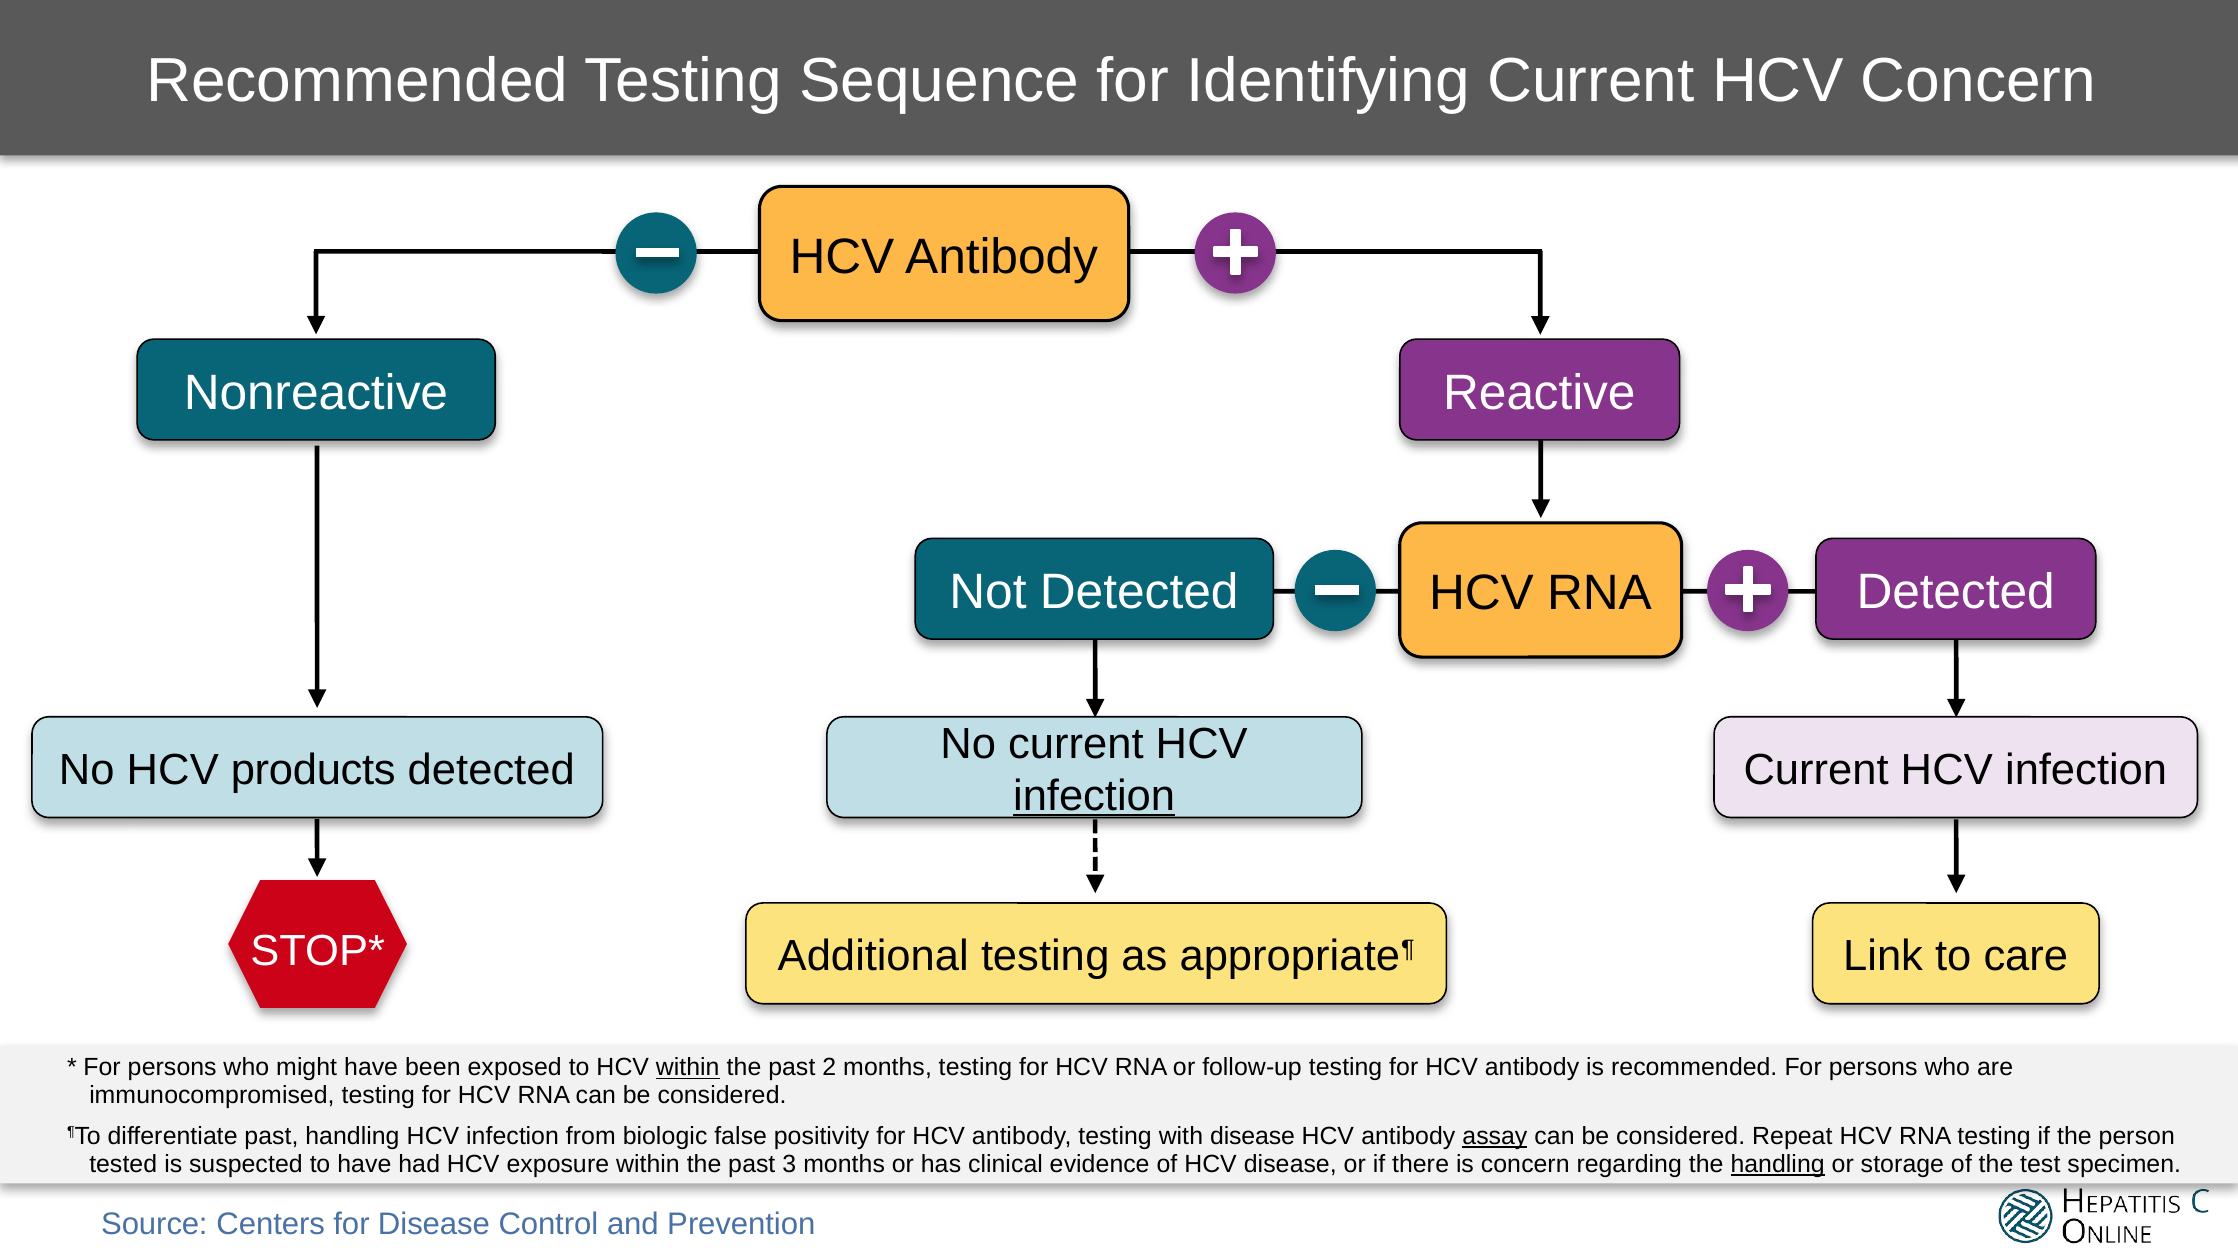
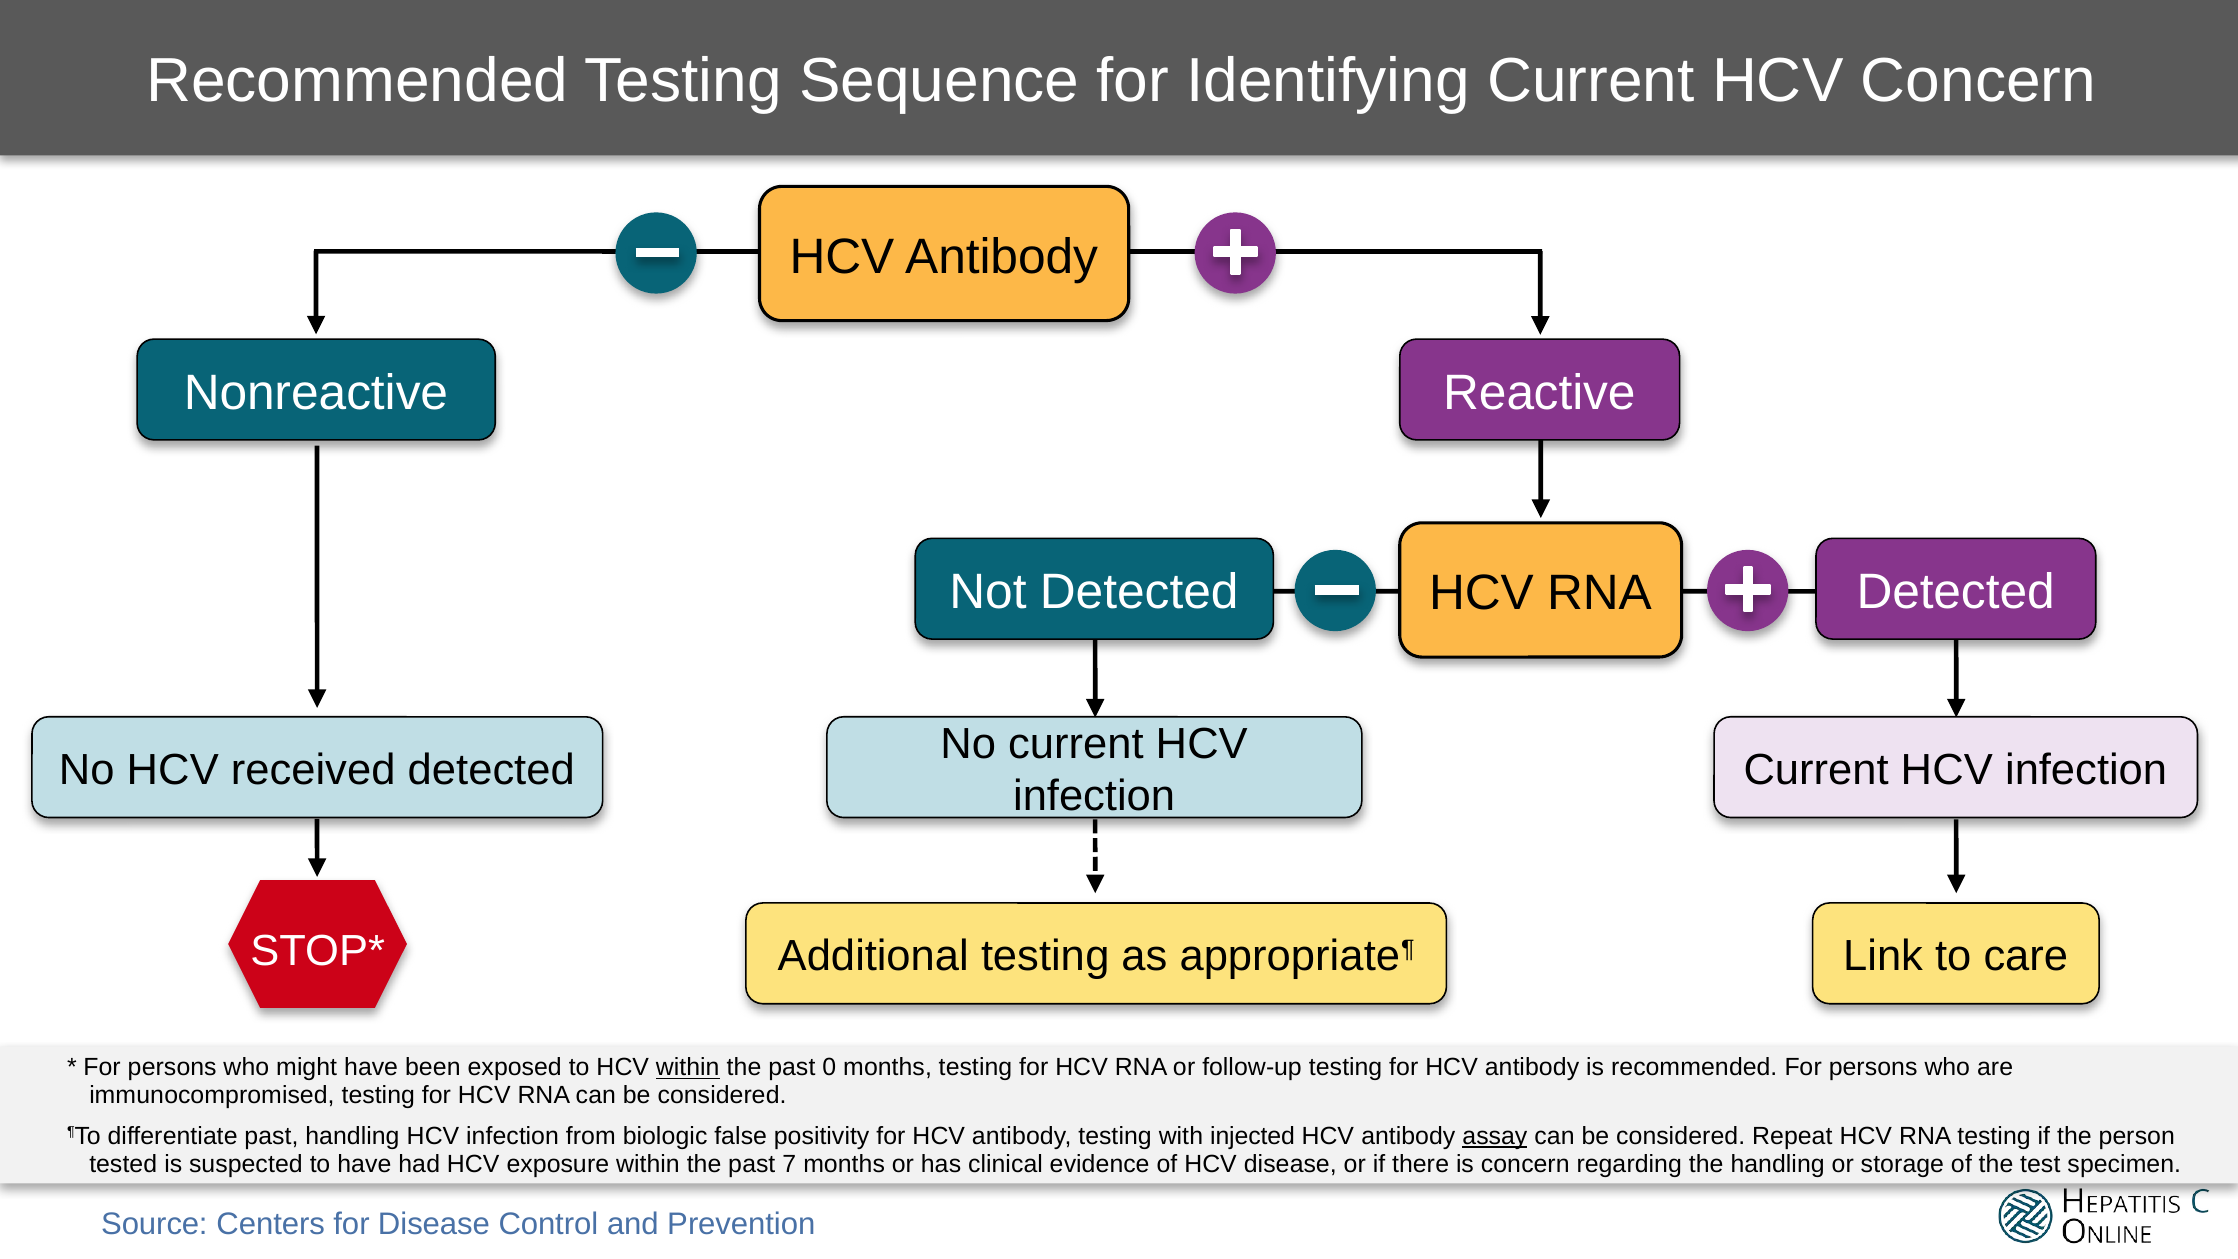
products: products -> received (313, 770)
infection underline: present -> none (1094, 796)
2: 2 -> 0 (829, 1068)
with disease: disease -> injected (1252, 1136)
3: 3 -> 7 (789, 1164)
handling underline: present -> none (1778, 1164)
